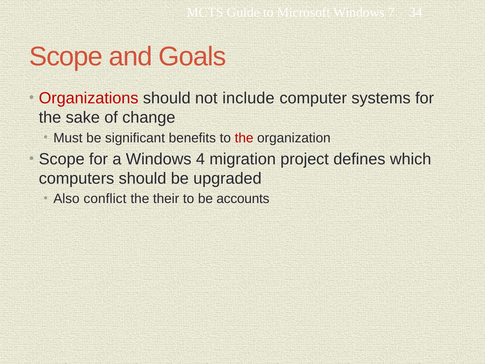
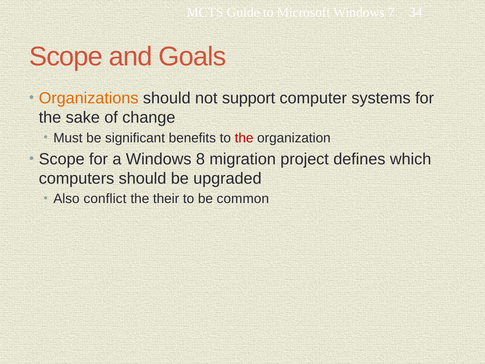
Organizations colour: red -> orange (89, 98)
include: include -> support (249, 98)
4: 4 -> 8 (200, 159)
accounts: accounts -> common (243, 199)
